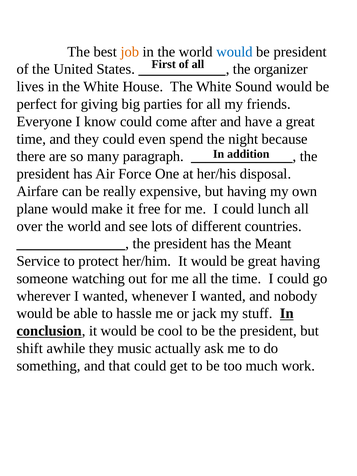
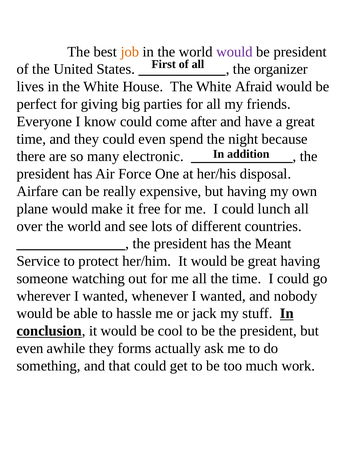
would colour: blue -> purple (234, 52)
Sound: Sound -> Afraid (254, 87)
paragraph: paragraph -> electronic (153, 156)
shift: shift -> even (30, 348)
music: music -> forms (134, 348)
